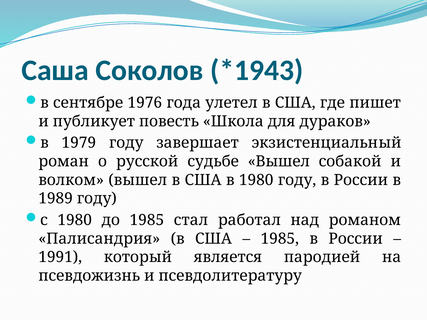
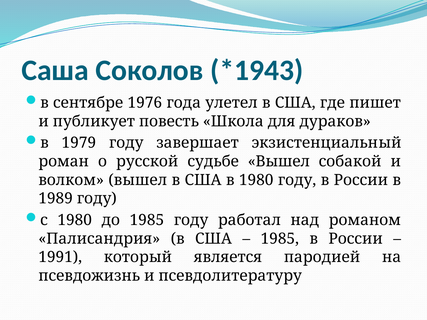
1985 стал: стал -> году (191, 220)
